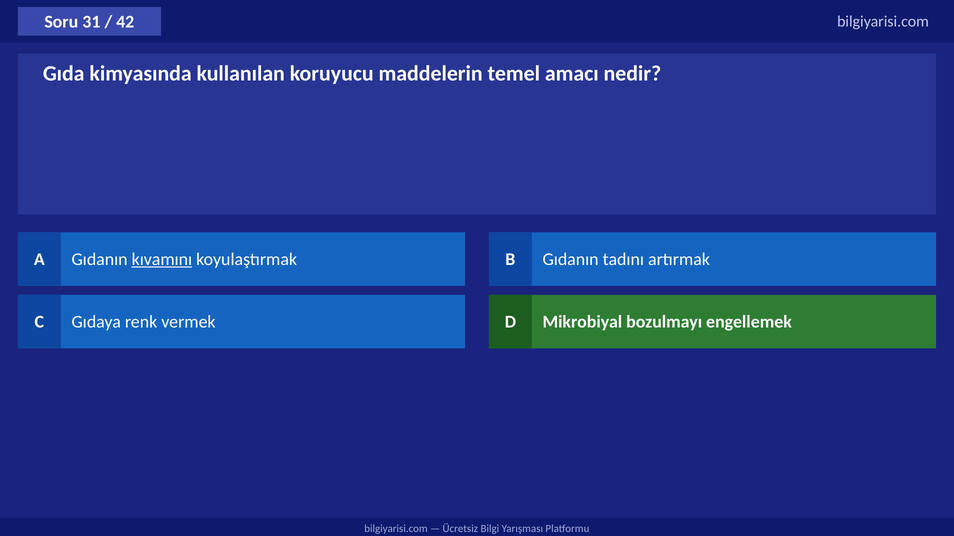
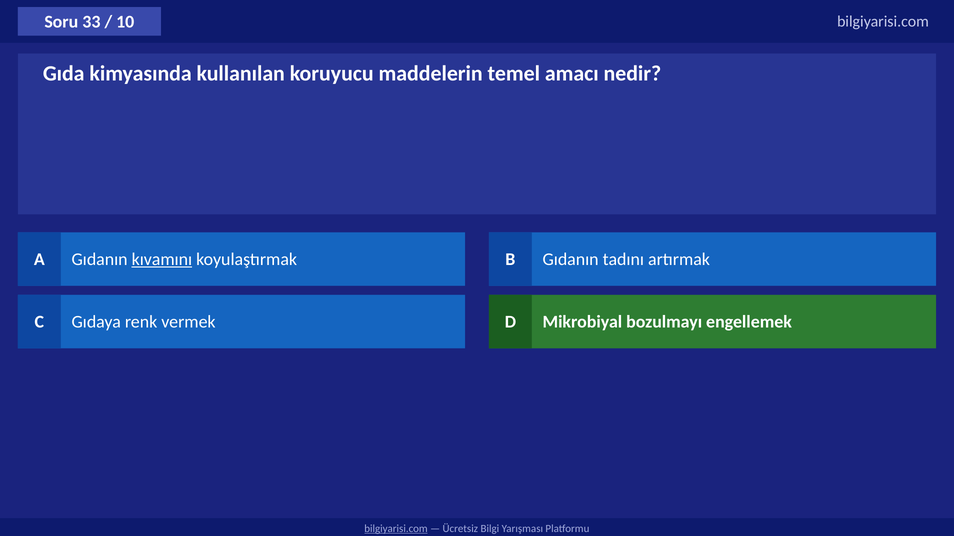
31: 31 -> 33 (91, 22)
42: 42 -> 10 (125, 22)
bilgiyarisi.com underline: none -> present (396, 529)
